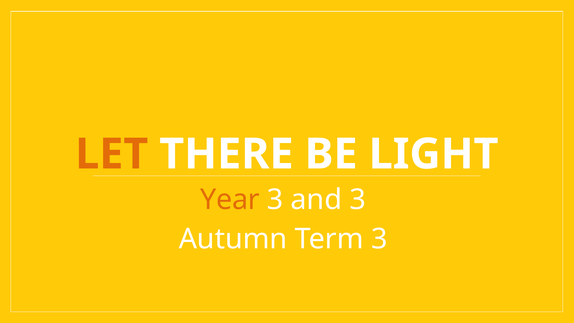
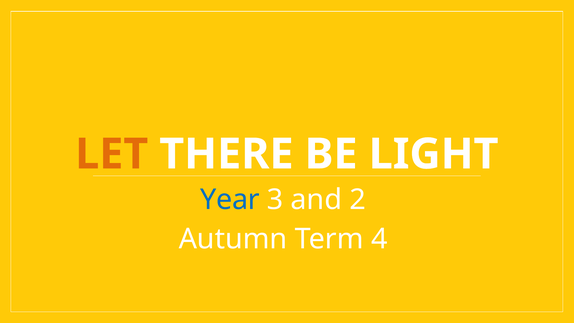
Year colour: orange -> blue (230, 200)
and 3: 3 -> 2 (358, 200)
Term 3: 3 -> 4 (379, 239)
